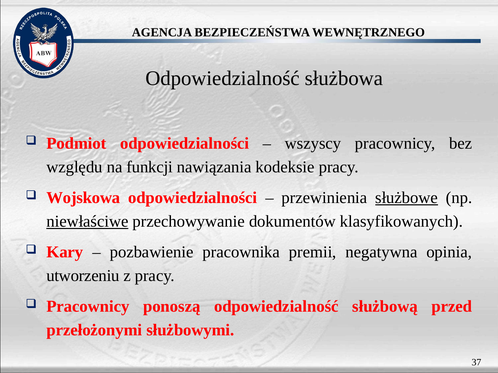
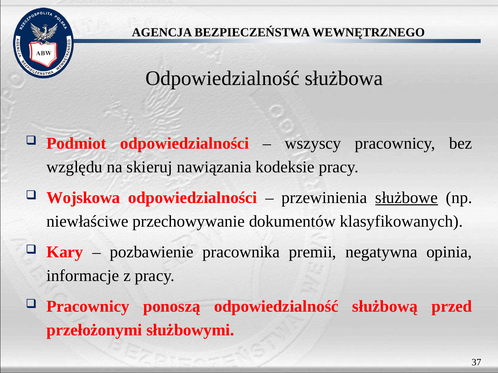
funkcji: funkcji -> skieruj (150, 167)
niewłaściwe underline: present -> none (87, 222)
utworzeniu: utworzeniu -> informacje (83, 276)
